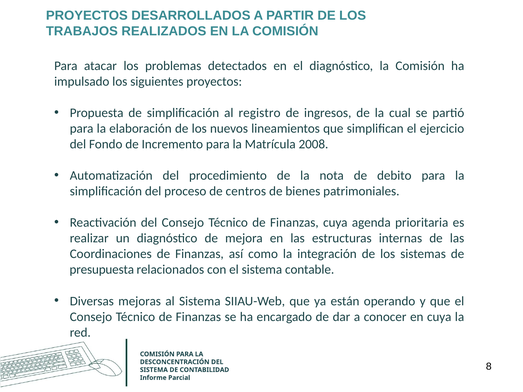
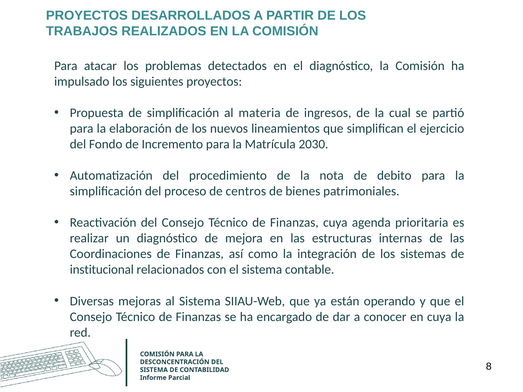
registro: registro -> materia (260, 113)
2008: 2008 -> 2030 (313, 144)
presupuesta: presupuesta -> institucional (102, 270)
